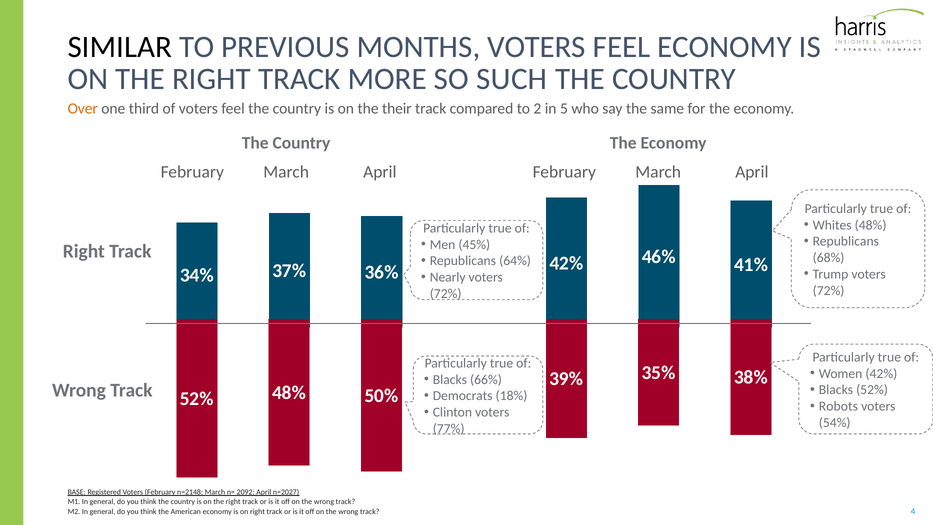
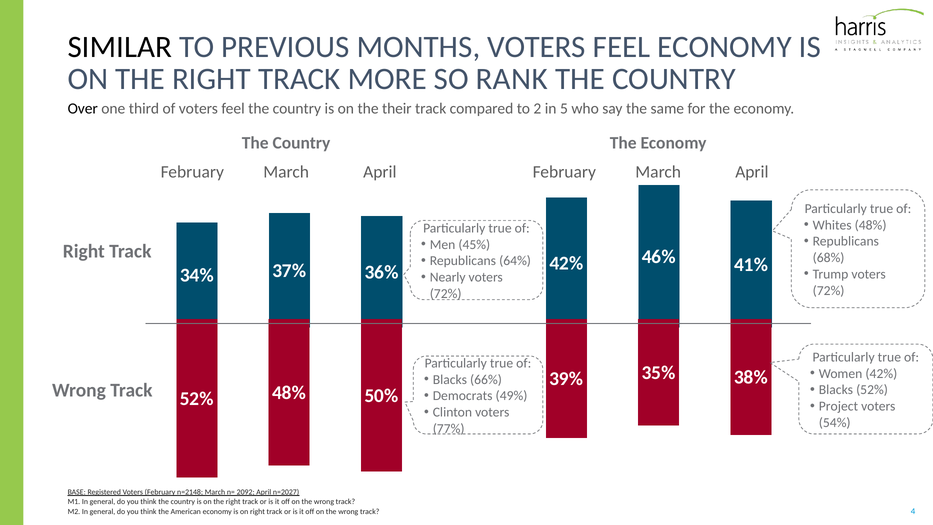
SUCH: SUCH -> RANK (512, 79)
Over colour: orange -> black (83, 108)
18%: 18% -> 49% (512, 396)
Robots: Robots -> Project (838, 406)
